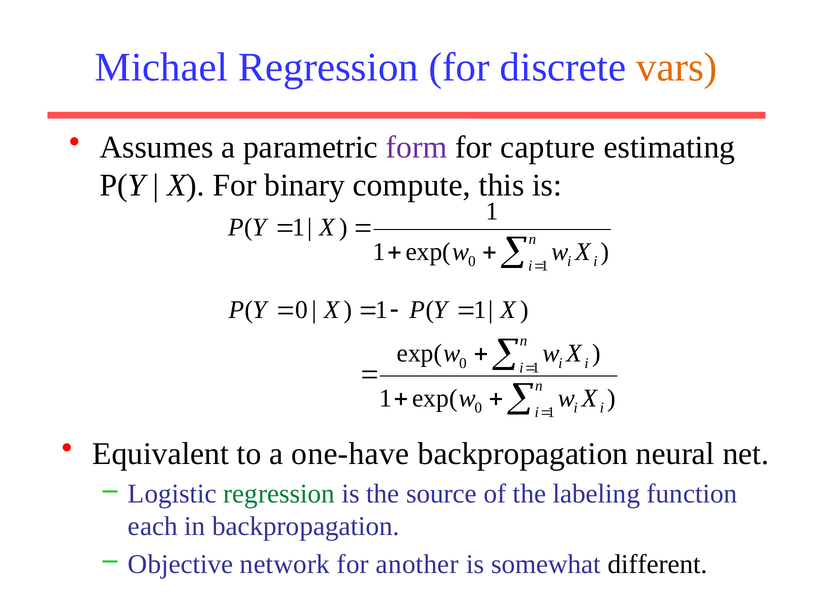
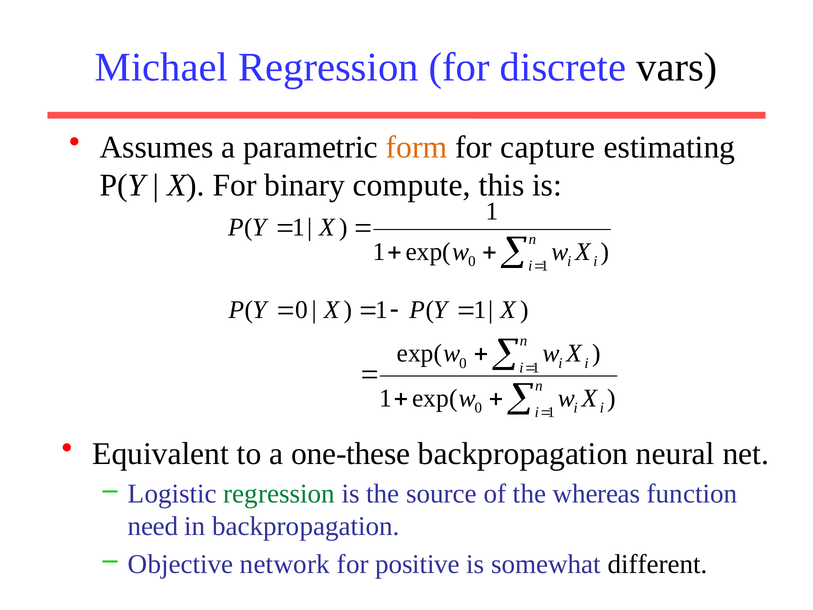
vars colour: orange -> black (677, 67)
form colour: purple -> orange (417, 147)
one-have: one-have -> one-these (351, 453)
labeling: labeling -> whereas (597, 494)
each: each -> need (153, 526)
another: another -> positive (418, 564)
